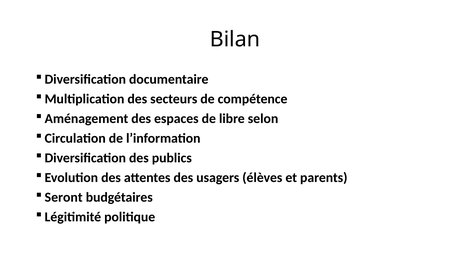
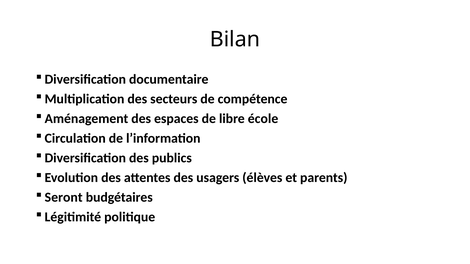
selon: selon -> école (263, 119)
